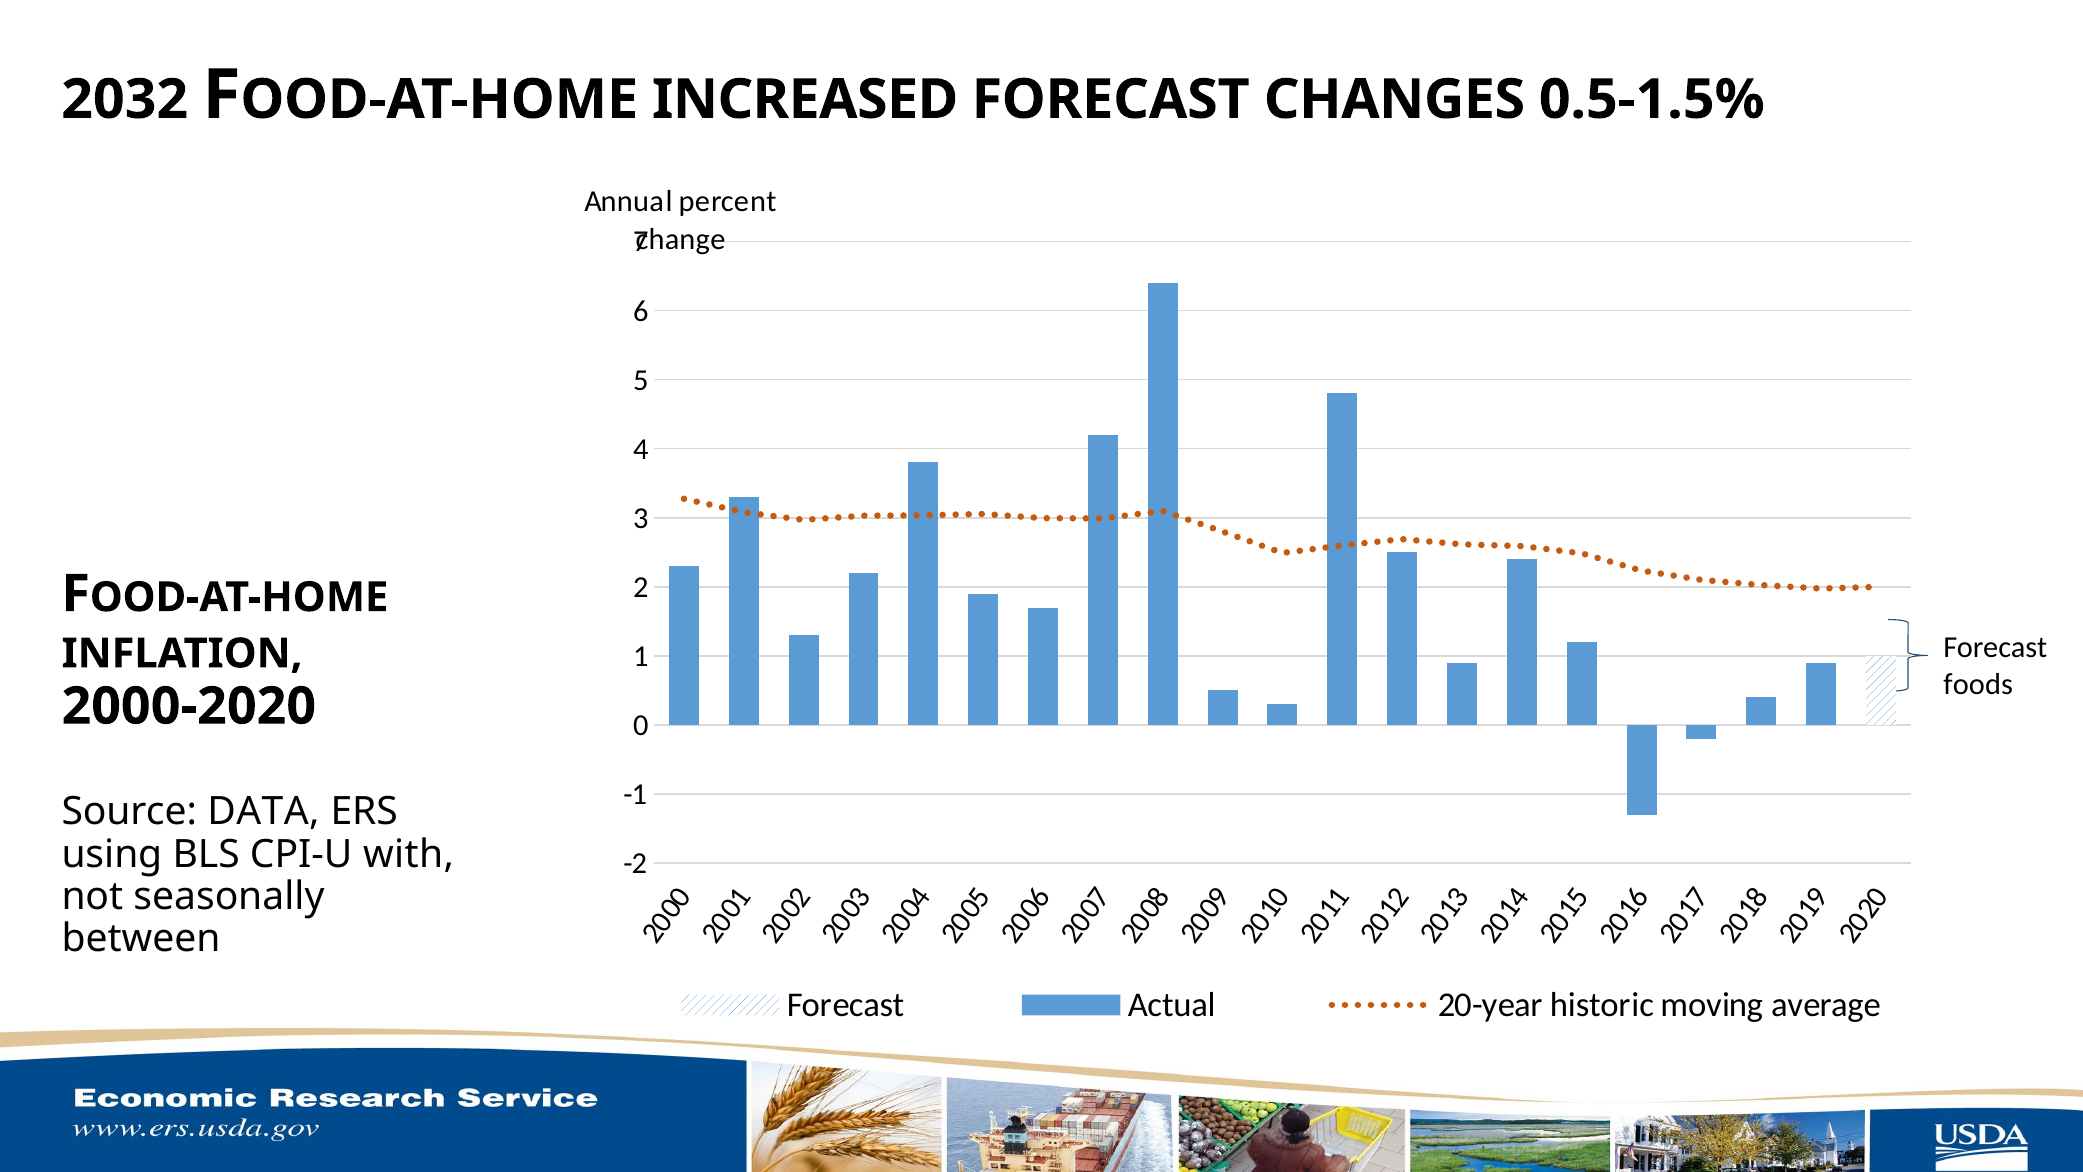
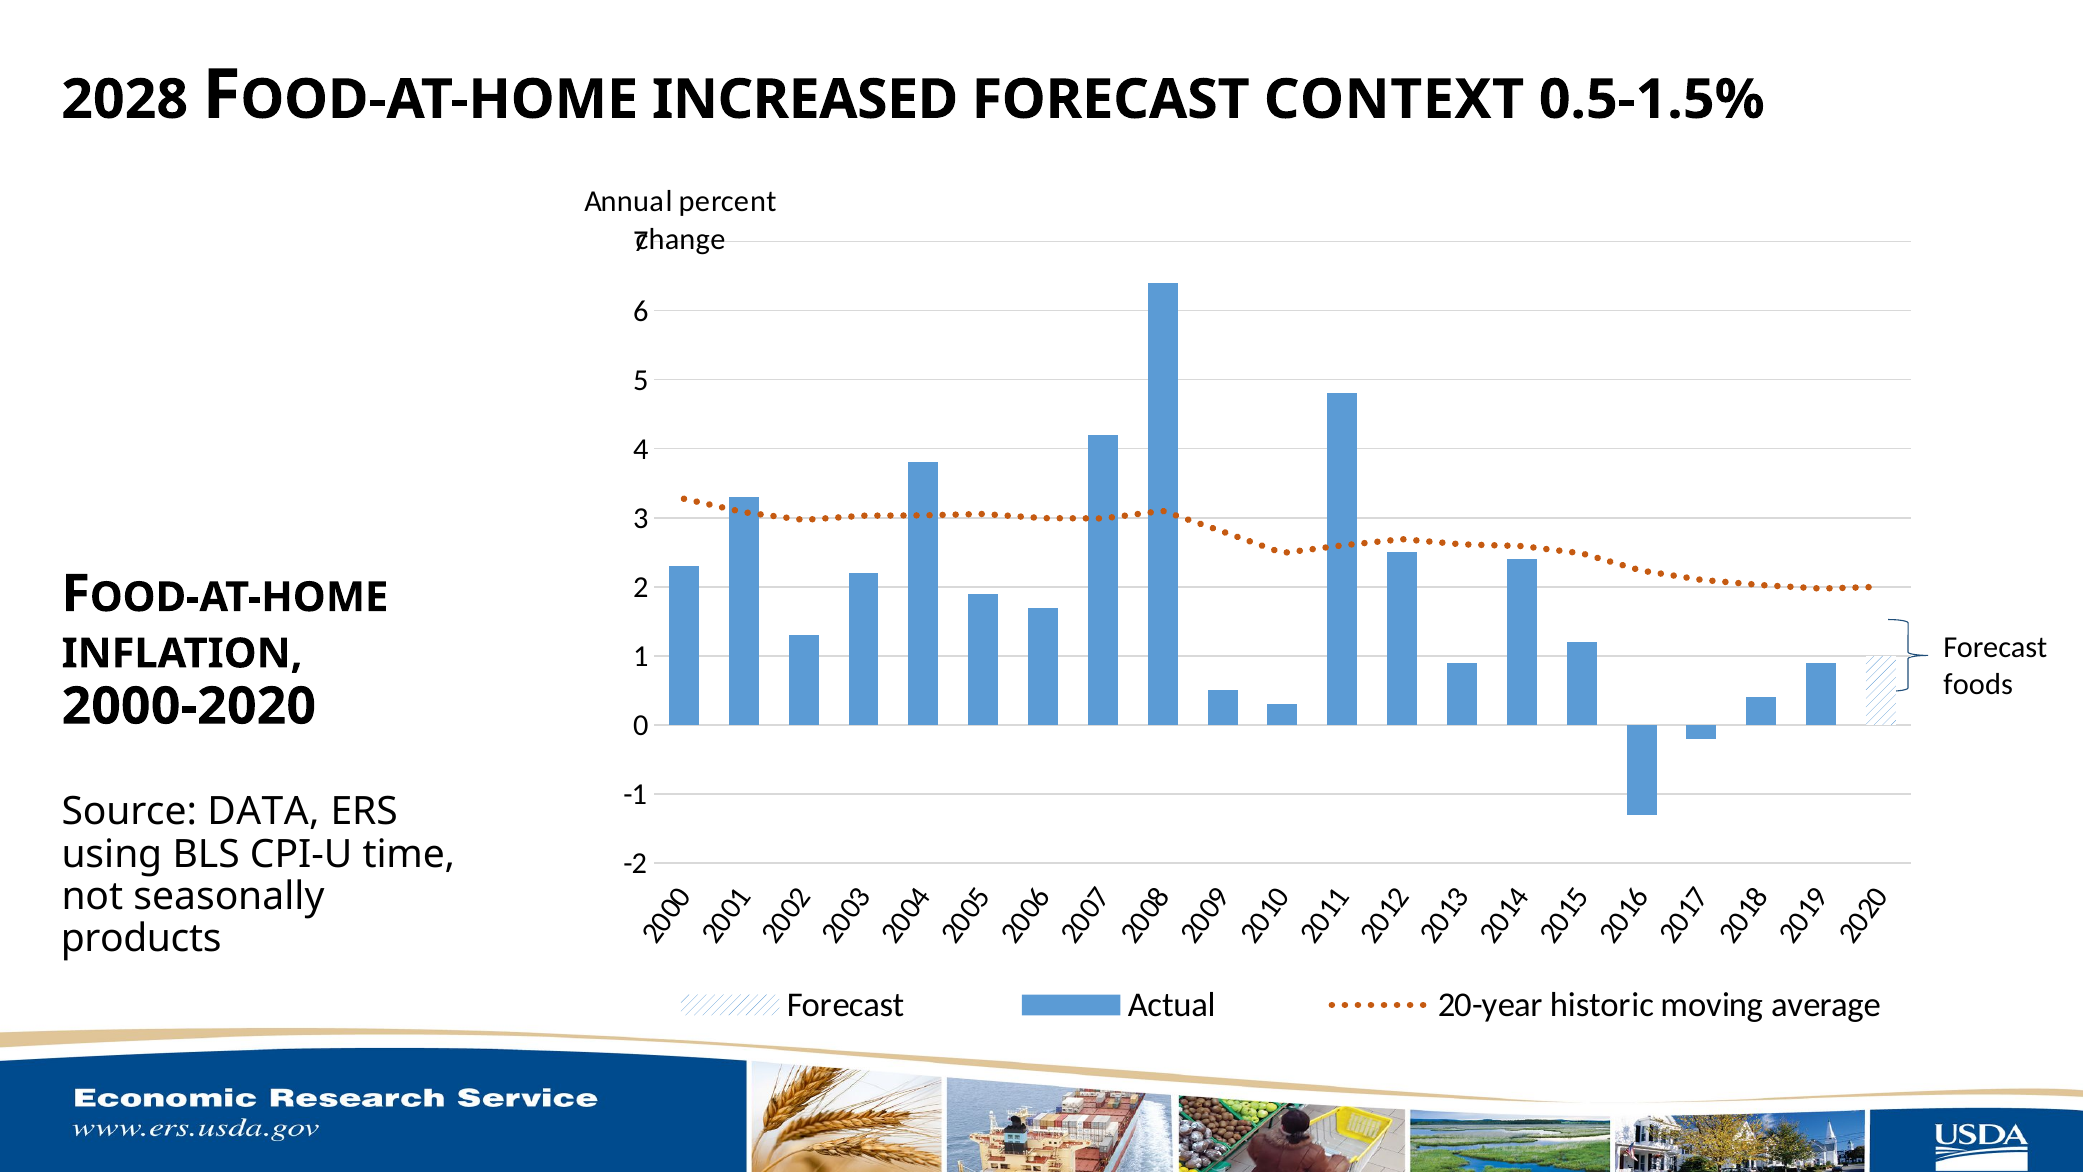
2032: 2032 -> 2028 (125, 100)
CHANGES: CHANGES -> CONTEXT (1394, 100)
with: with -> time (409, 854)
between: between -> products (141, 938)
